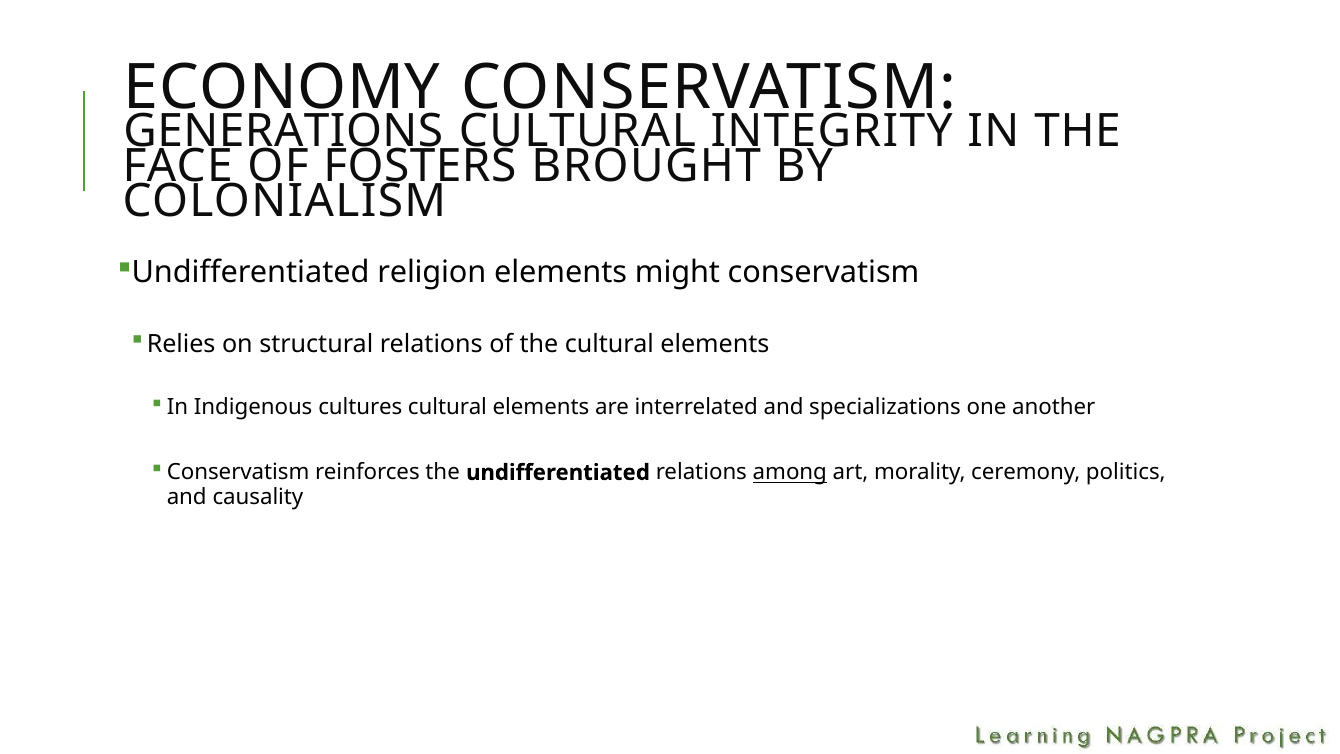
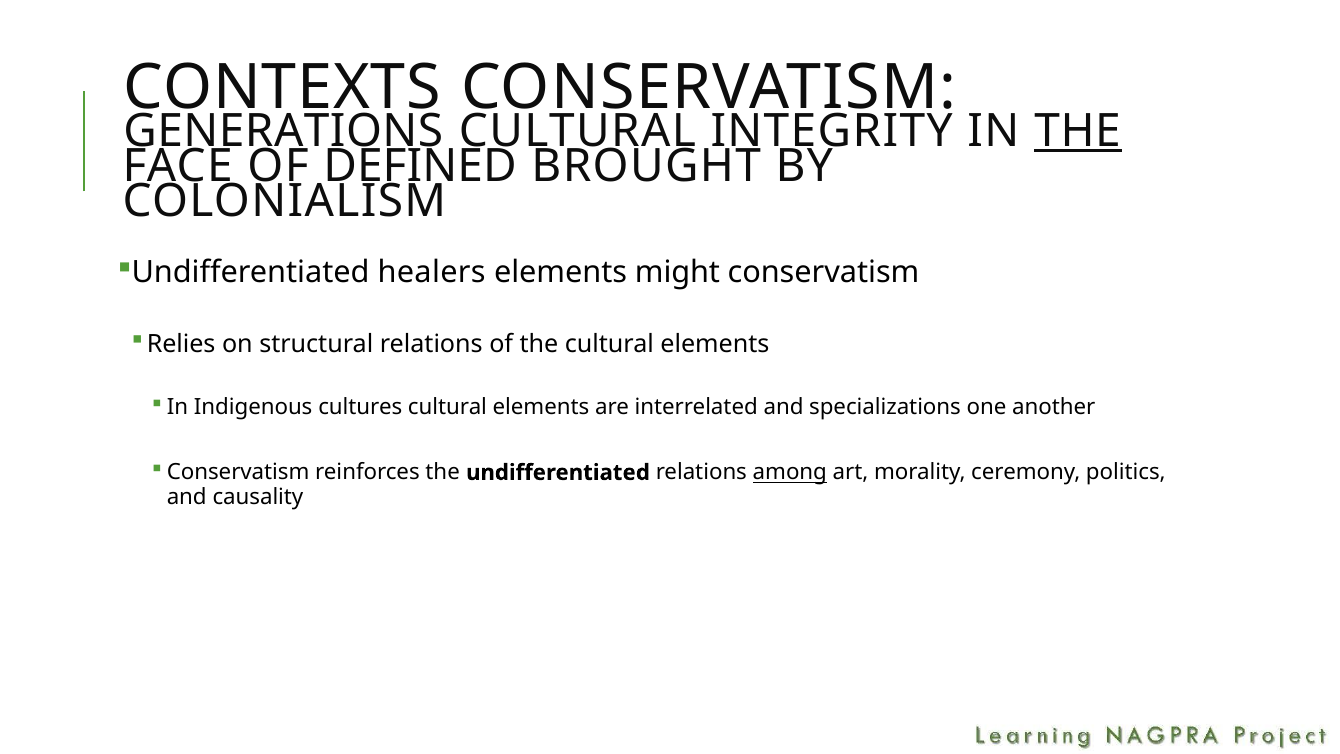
ECONOMY: ECONOMY -> CONTEXTS (282, 87)
THE underline: none -> present (1078, 131)
FOSTERS: FOSTERS -> DEFINED (420, 166)
religion: religion -> healers (432, 273)
